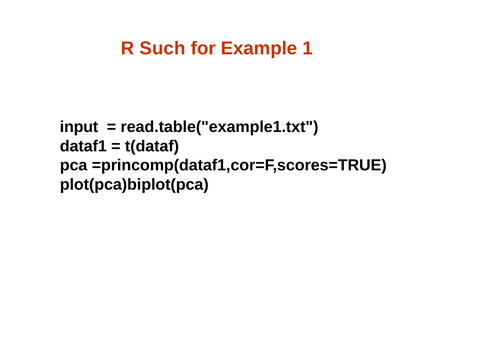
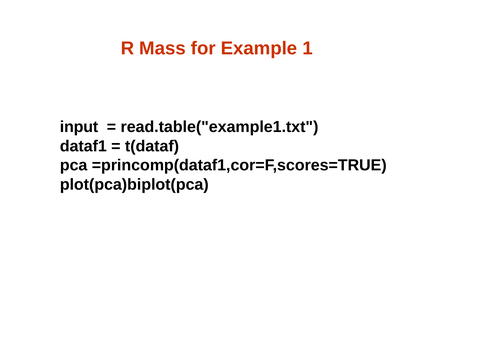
Such: Such -> Mass (163, 48)
